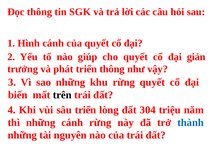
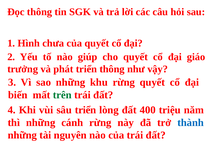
Hình cánh: cánh -> chưa (53, 43)
giản: giản -> giáo (196, 57)
trên colour: black -> green (62, 95)
304: 304 -> 400 (148, 110)
